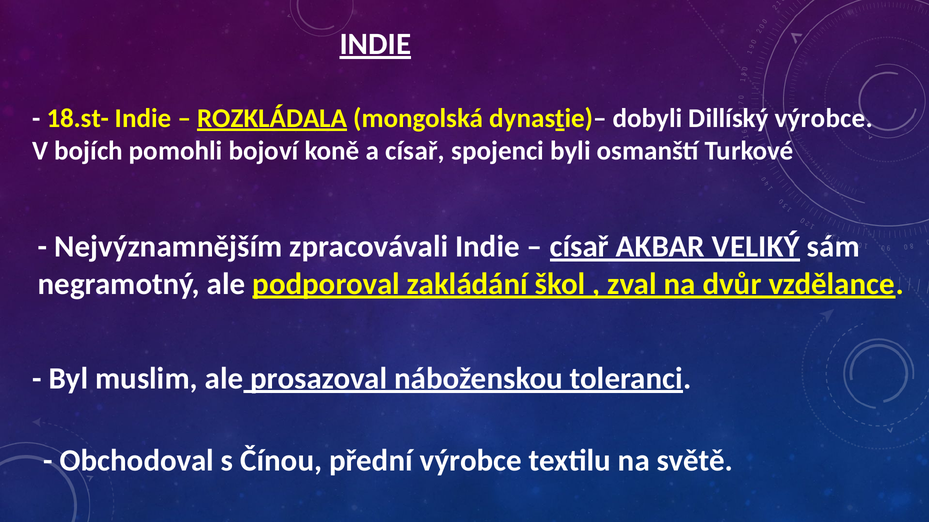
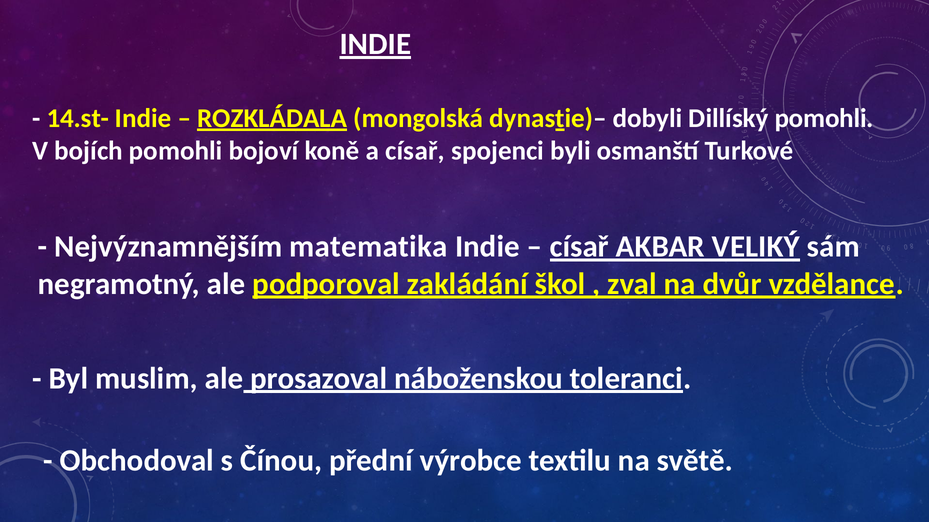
18.st-: 18.st- -> 14.st- (78, 118)
Dillíský výrobce: výrobce -> pomohli (824, 118)
zpracovávali: zpracovávali -> matematika (369, 247)
